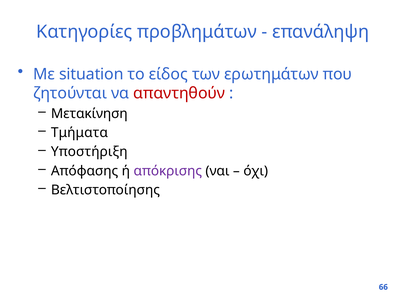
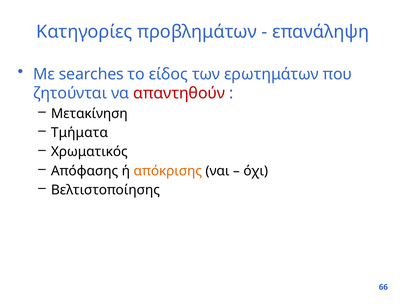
situation: situation -> searches (91, 74)
Υποστήριξη: Υποστήριξη -> Χρωματικός (89, 152)
απόκρισης colour: purple -> orange (168, 171)
